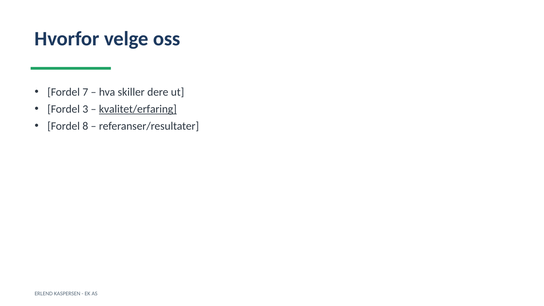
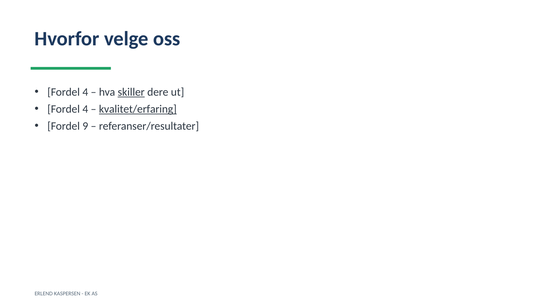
7: 7 -> 4 (85, 92)
skiller underline: none -> present (131, 92)
3: 3 -> 4 (85, 109)
8: 8 -> 9 (85, 126)
